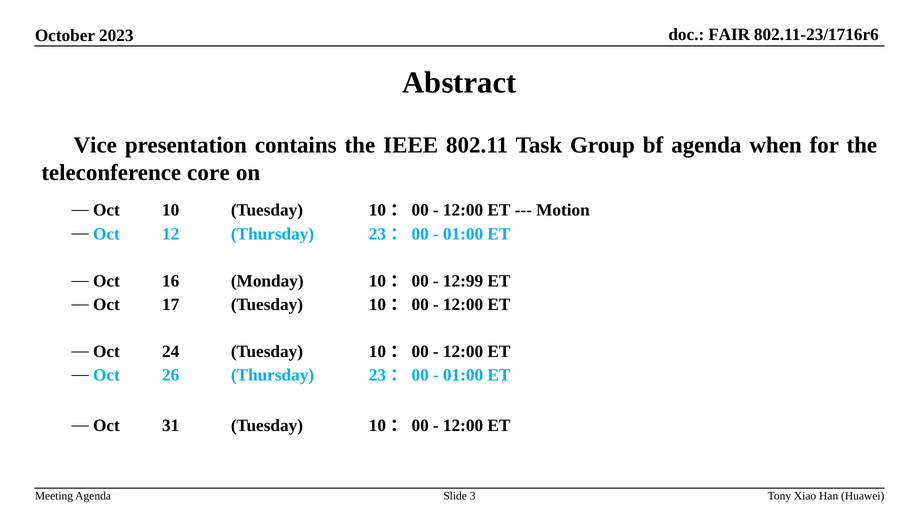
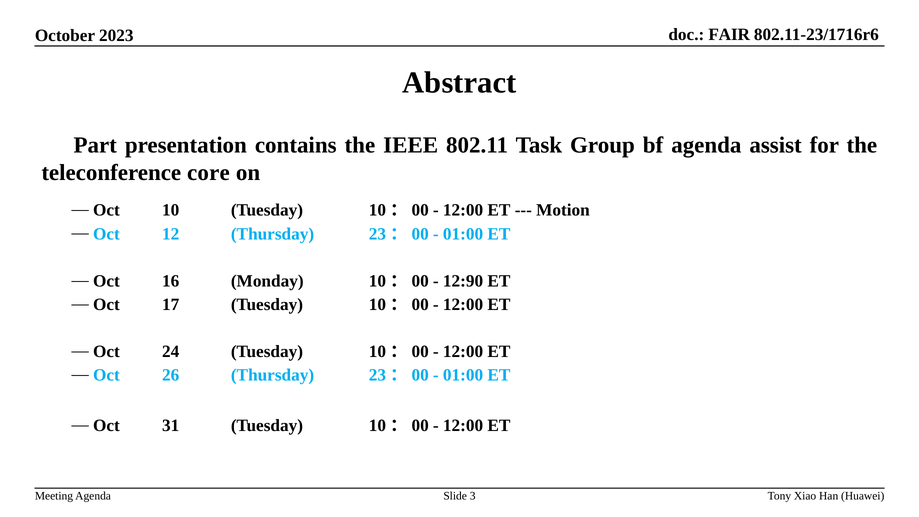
Vice: Vice -> Part (95, 145)
when: when -> assist (776, 145)
12:99: 12:99 -> 12:90 (463, 281)
